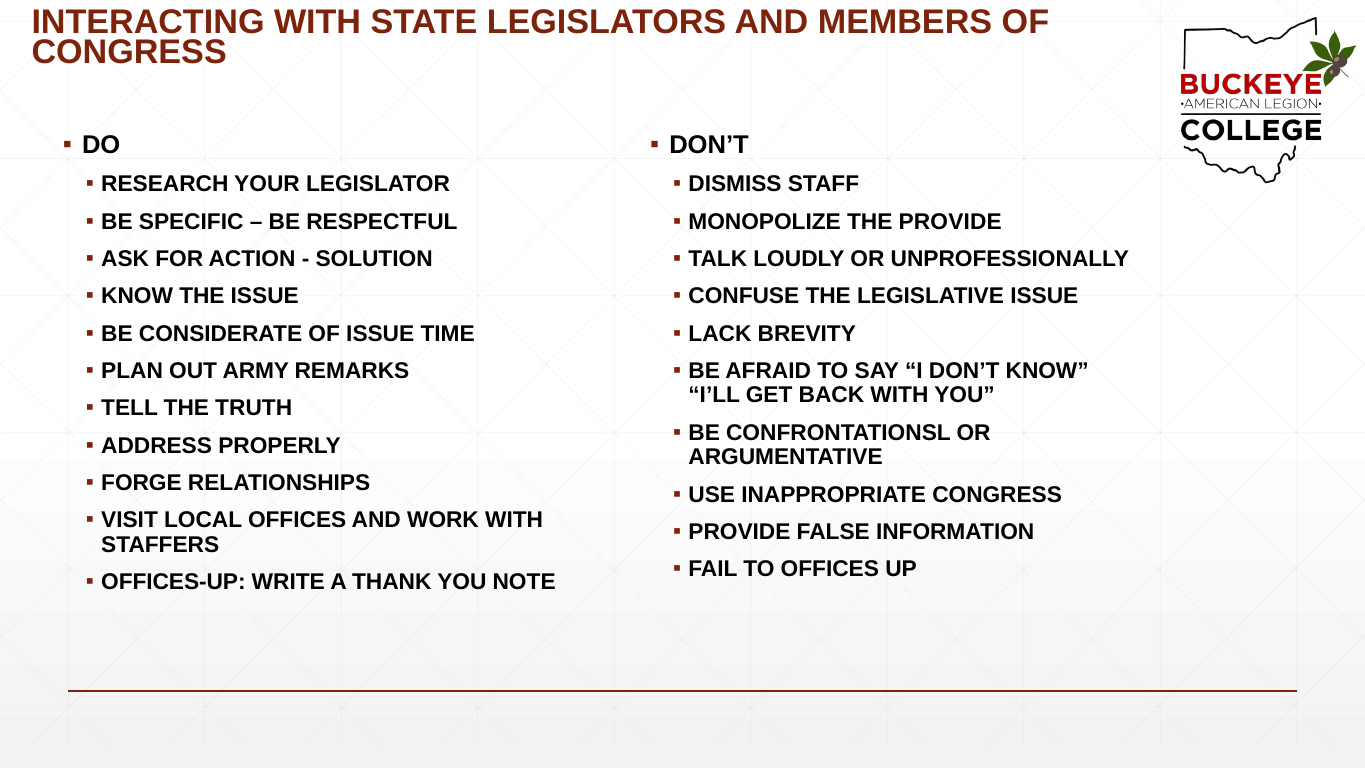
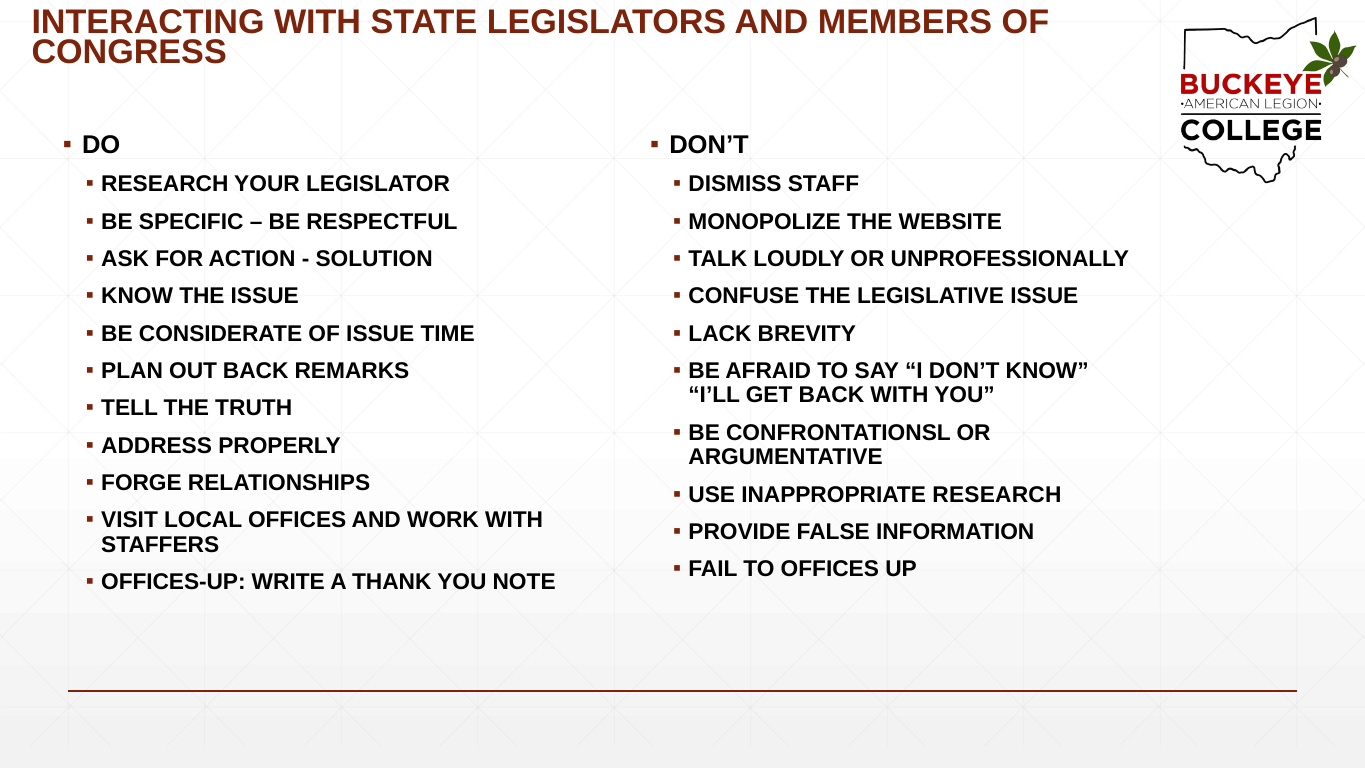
THE PROVIDE: PROVIDE -> WEBSITE (950, 222)
OUT ARMY: ARMY -> BACK (256, 371)
INAPPROPRIATE CONGRESS: CONGRESS -> RESEARCH (997, 495)
